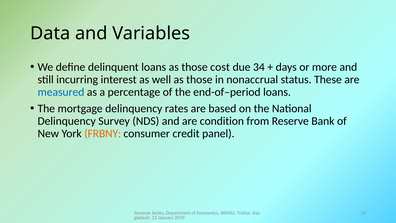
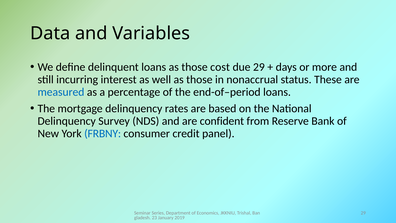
due 34: 34 -> 29 (259, 67)
condition: condition -> confident (222, 121)
FRBNY colour: orange -> blue (103, 133)
